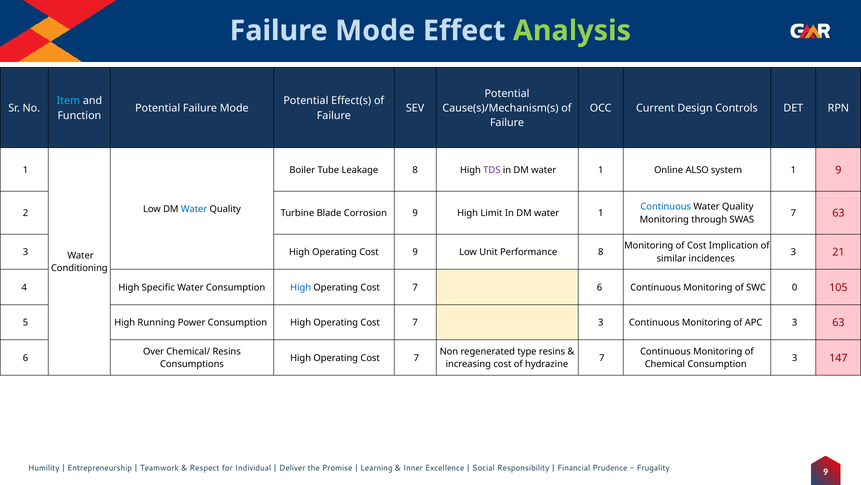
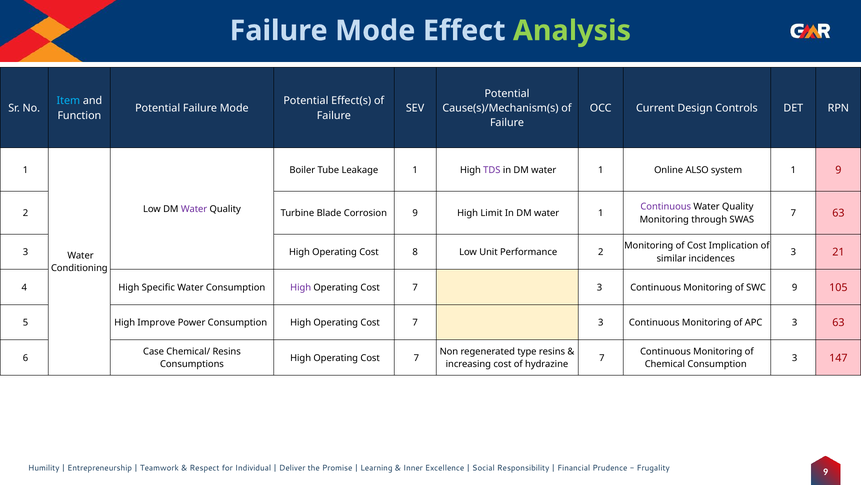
Leakage 8: 8 -> 1 (415, 170)
Continuous colour: blue -> purple (666, 207)
Water colour: blue -> purple (194, 209)
Cost 9: 9 -> 8 (415, 252)
Performance 8: 8 -> 2 (601, 252)
High colour: blue -> purple (301, 287)
6: 6 -> 3 (599, 287)
SWC 0: 0 -> 9 (795, 287)
Running: Running -> Improve (156, 322)
Over: Over -> Case (154, 351)
